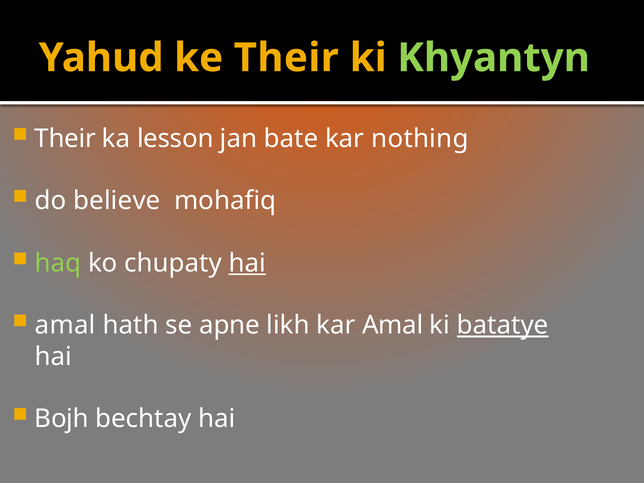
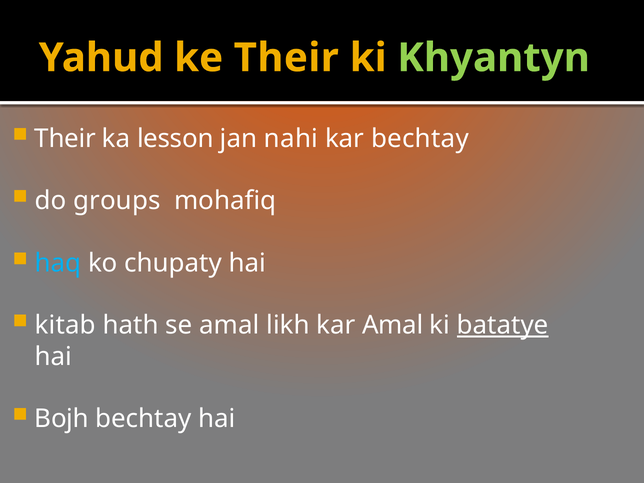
bate: bate -> nahi (291, 139)
kar nothing: nothing -> bechtay (420, 139)
believe: believe -> groups (117, 201)
haq colour: light green -> light blue (58, 263)
hai underline: present -> none (247, 263)
amal: amal -> kitab (65, 325)
se apne: apne -> amal (229, 325)
